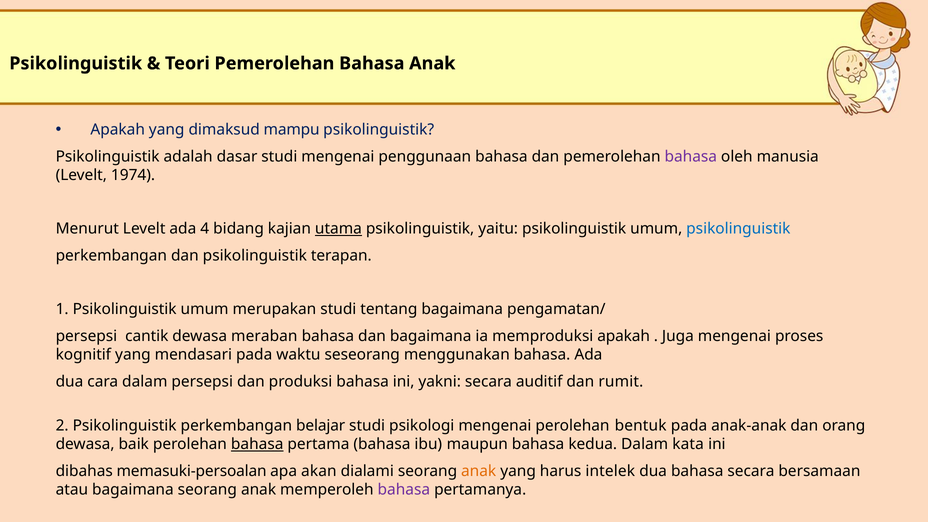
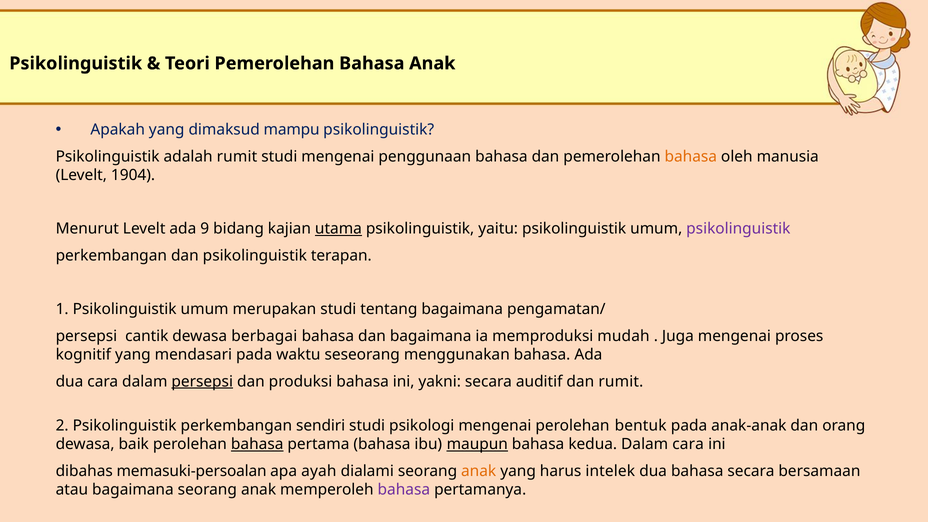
adalah dasar: dasar -> rumit (237, 157)
bahasa colour: purple -> orange (691, 157)
1974: 1974 -> 1904 (133, 175)
4: 4 -> 9 (205, 229)
psikolinguistik colour: blue -> purple (738, 229)
meraban: meraban -> berbagai (264, 336)
memproduksi apakah: apakah -> mudah (623, 336)
persepsi underline: none -> present (202, 381)
belajar: belajar -> sendiri (321, 426)
maupun underline: none -> present (477, 444)
Dalam kata: kata -> cara (688, 444)
akan: akan -> ayah (319, 471)
